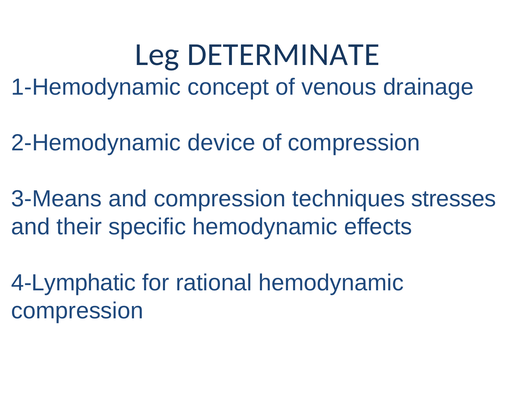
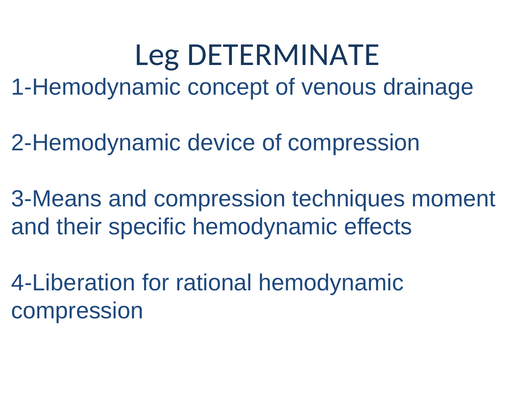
stresses: stresses -> moment (454, 199)
4-Lymphatic: 4-Lymphatic -> 4-Liberation (73, 283)
